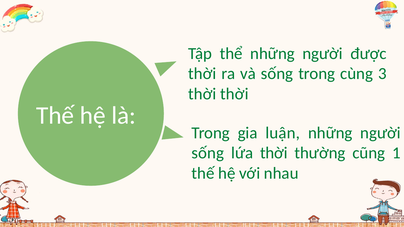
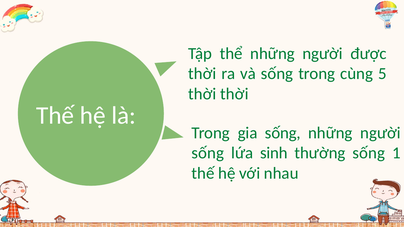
3: 3 -> 5 (382, 74)
gia luận: luận -> sống (283, 133)
lứa thời: thời -> sinh (274, 153)
thường cũng: cũng -> sống (369, 153)
